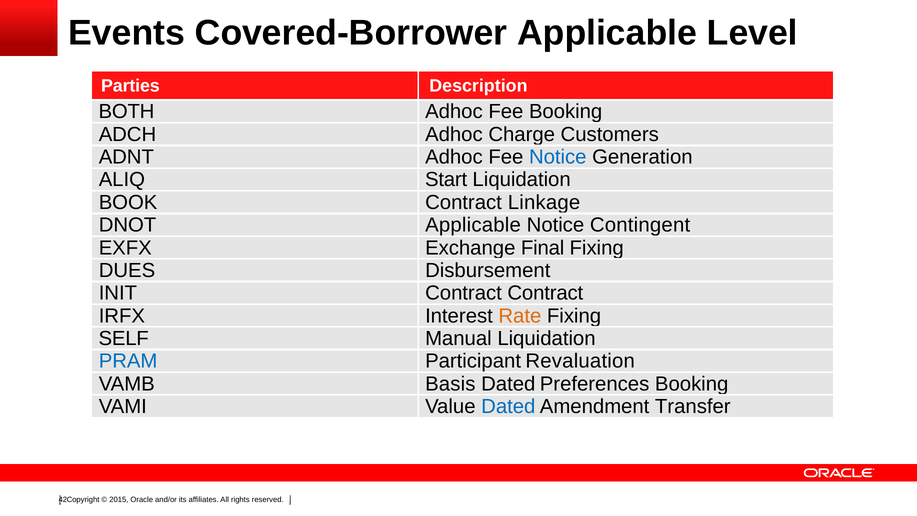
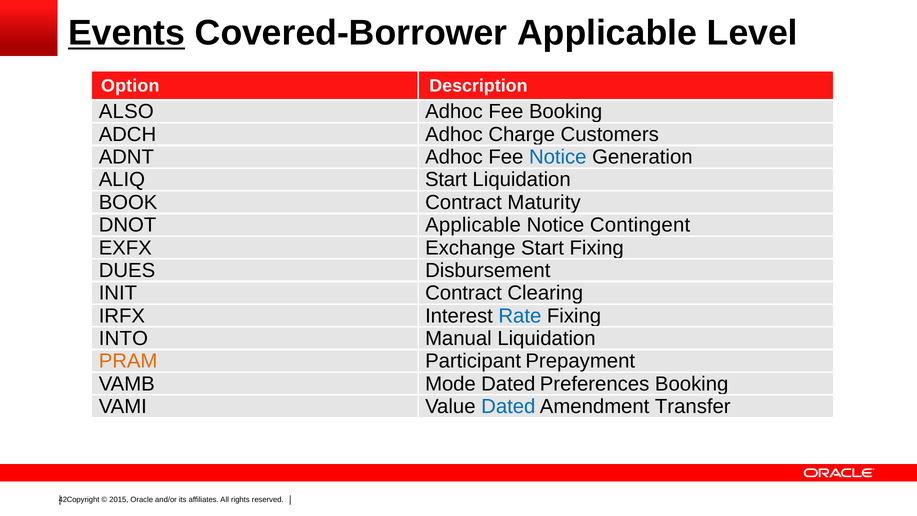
Events underline: none -> present (127, 33)
Parties: Parties -> Option (130, 86)
BOTH: BOTH -> ALSO (126, 112)
Linkage: Linkage -> Maturity (544, 202)
Exchange Final: Final -> Start (543, 248)
Contract Contract: Contract -> Clearing (545, 293)
Rate colour: orange -> blue (520, 316)
SELF: SELF -> INTO (123, 338)
PRAM colour: blue -> orange (128, 361)
Revaluation: Revaluation -> Prepayment (580, 361)
Basis: Basis -> Mode (450, 384)
